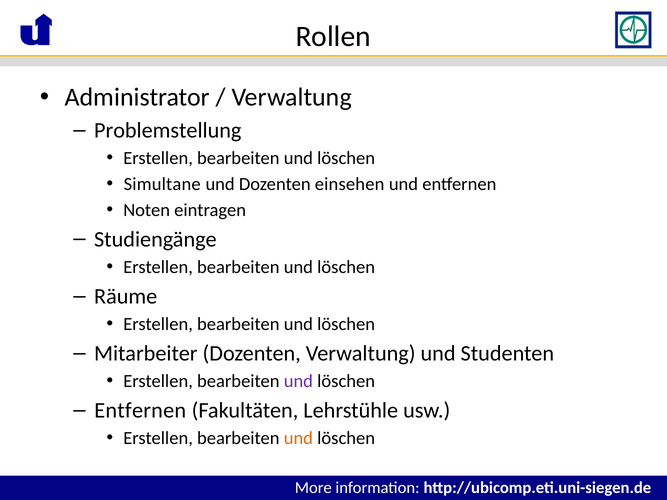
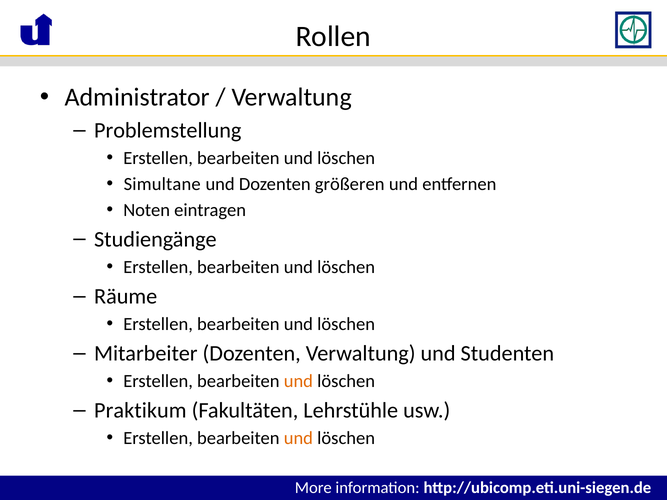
einsehen: einsehen -> größeren (350, 184)
und colour: purple -> orange (298, 382)
Entfernen: Entfernen -> Praktikum (140, 411)
